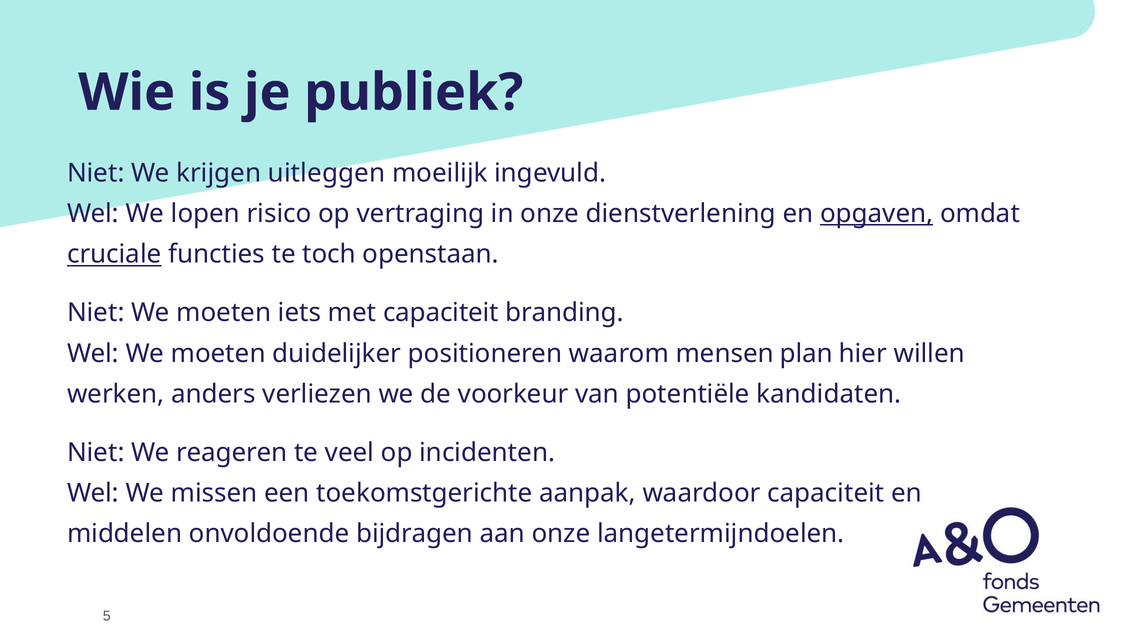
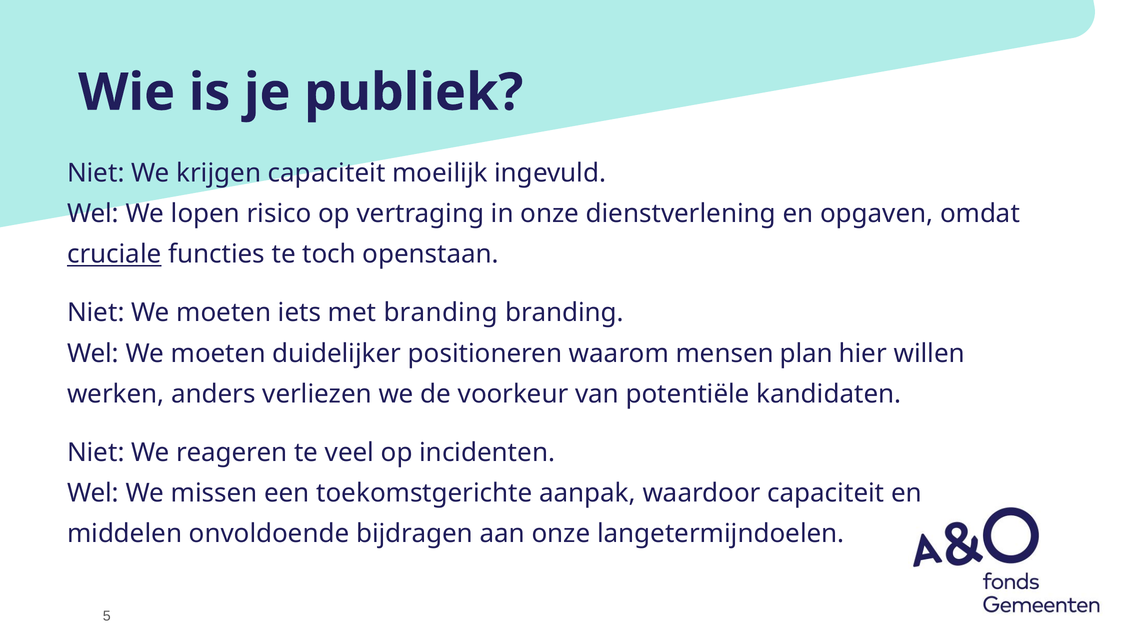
krijgen uitleggen: uitleggen -> capaciteit (327, 173)
opgaven underline: present -> none (877, 214)
met capaciteit: capaciteit -> branding (441, 313)
